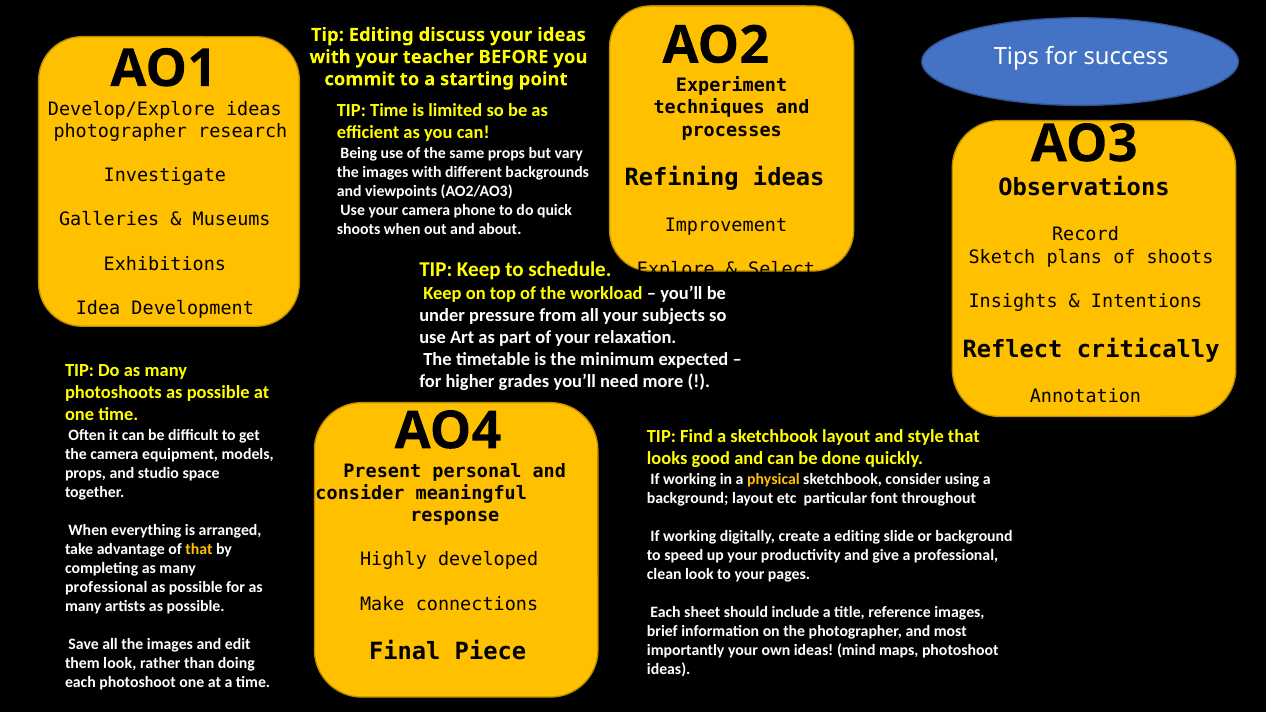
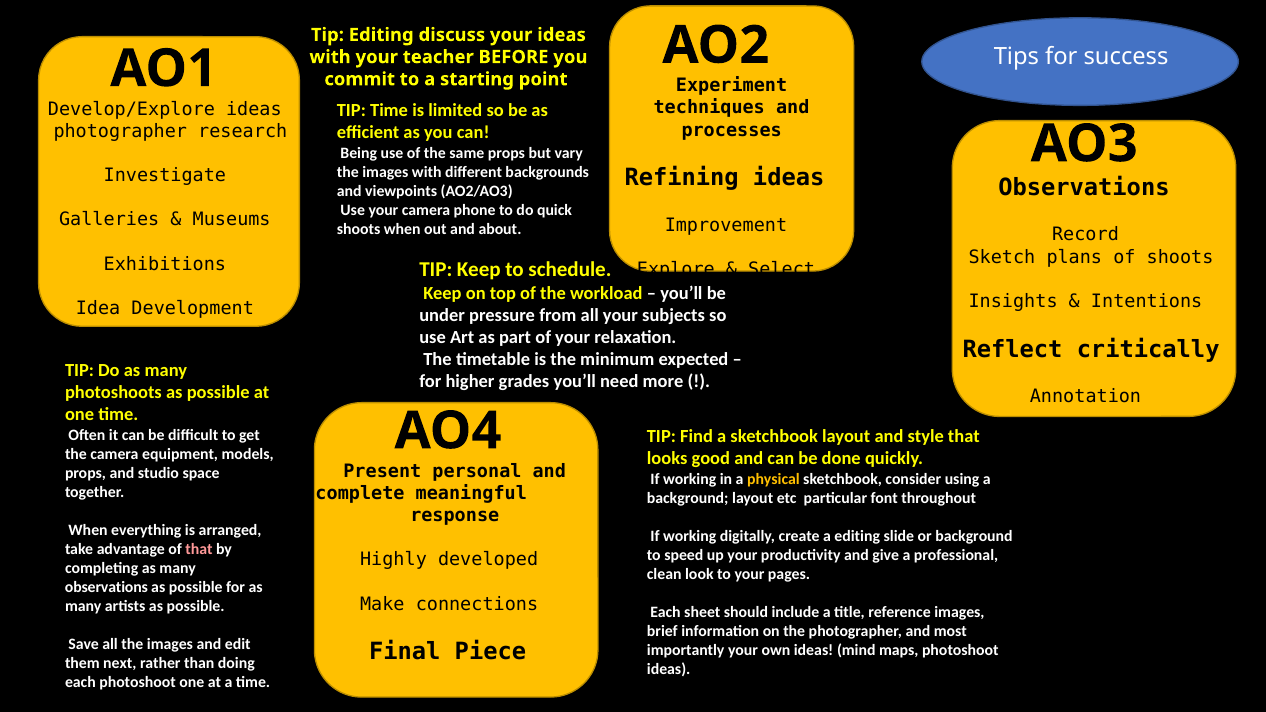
consider: consider -> complete (360, 493)
that colour: yellow -> pink (199, 549)
professional: professional -> observations (106, 587)
them look: look -> next (120, 663)
